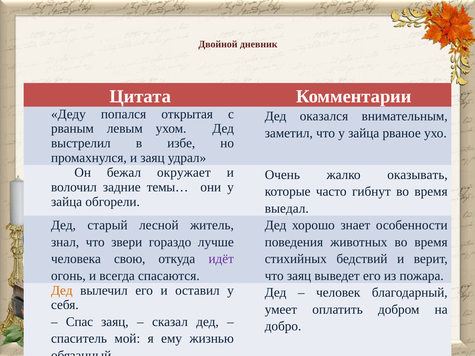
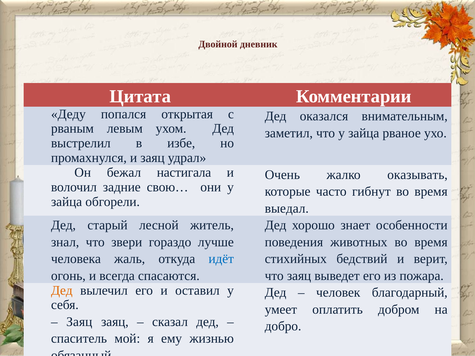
окружает: окружает -> настигала (184, 173)
темы…: темы… -> свою… (168, 187)
свою: свою -> жаль (130, 259)
идёт colour: purple -> blue (221, 259)
Спас: Спас -> Заяц (79, 322)
